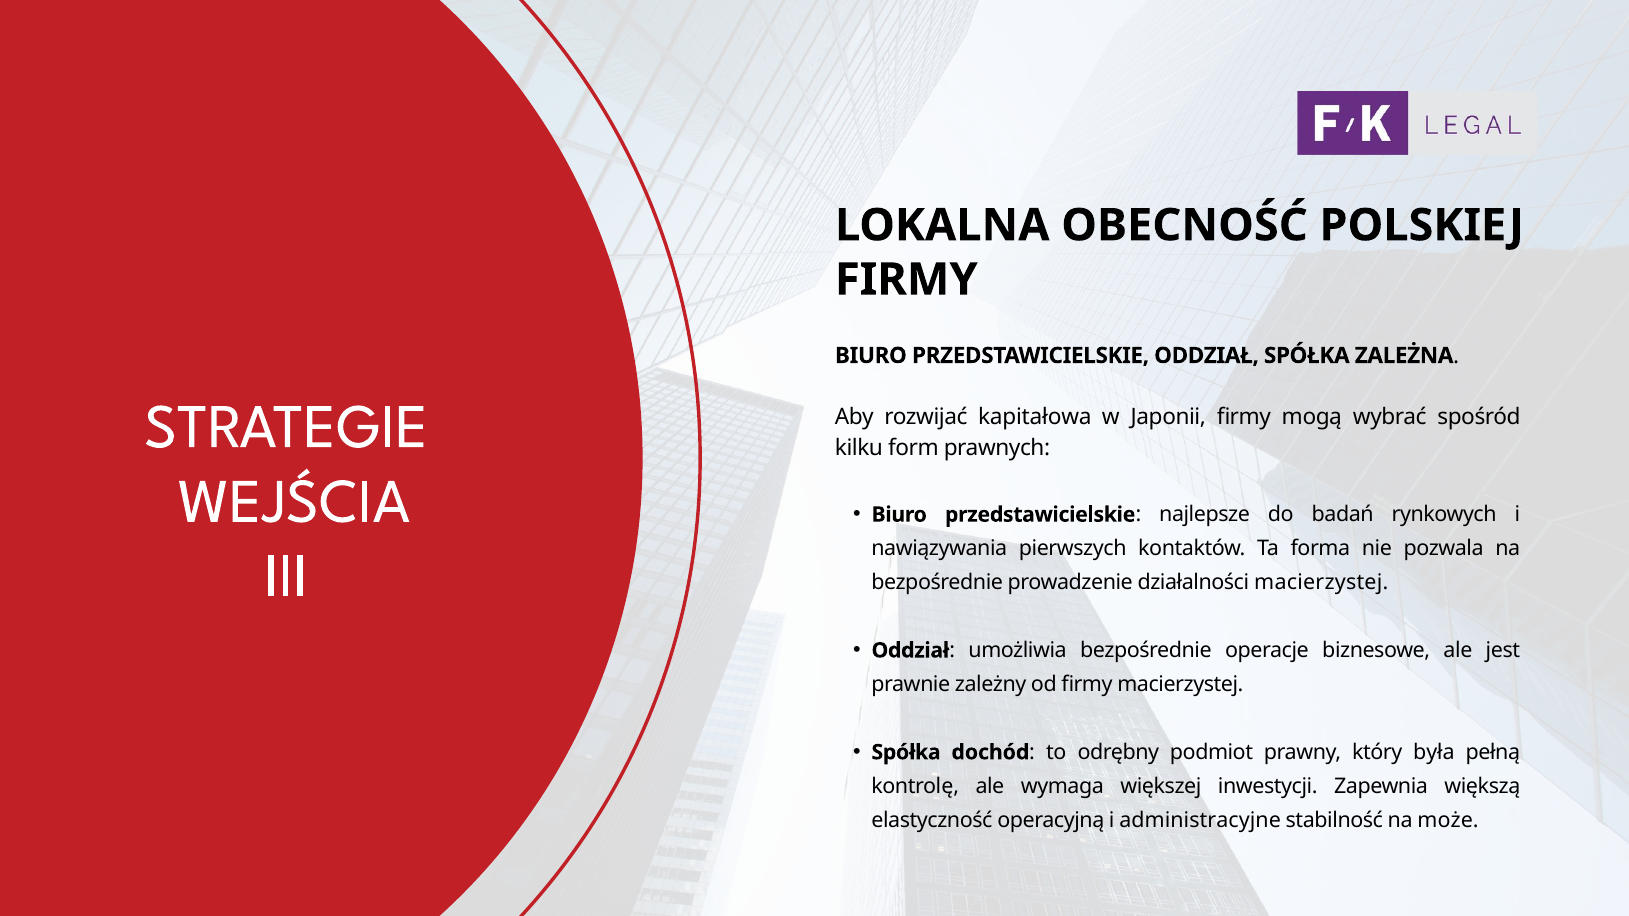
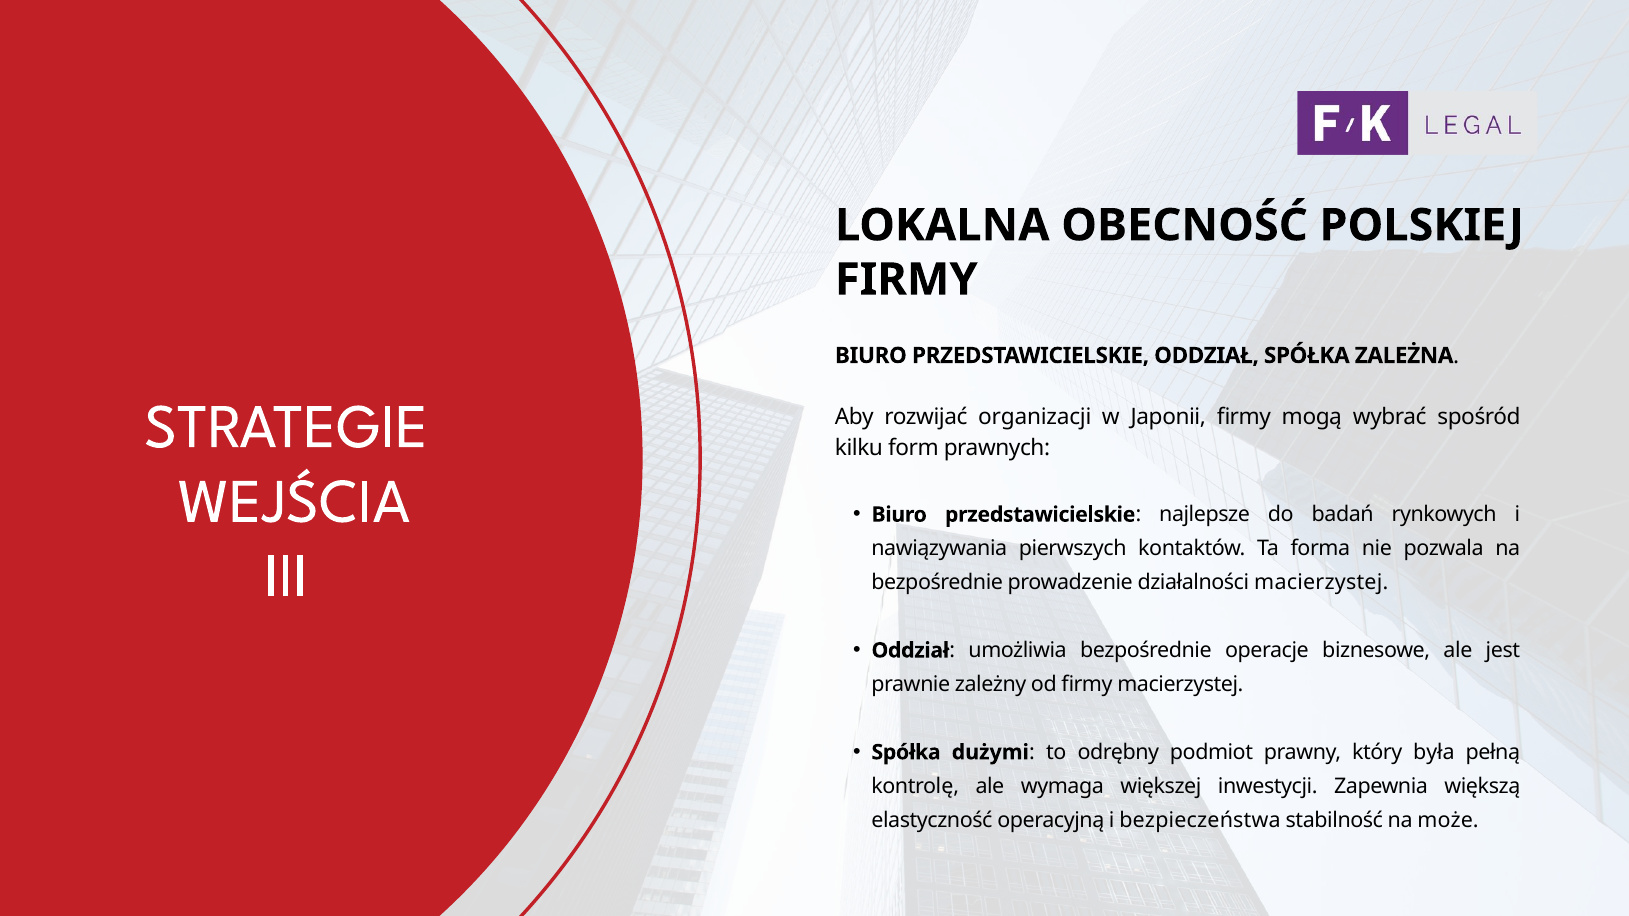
kapitałowa: kapitałowa -> organizacji (1035, 417)
dochód: dochód -> dużymi (990, 753)
administracyjne: administracyjne -> bezpieczeństwa (1200, 820)
